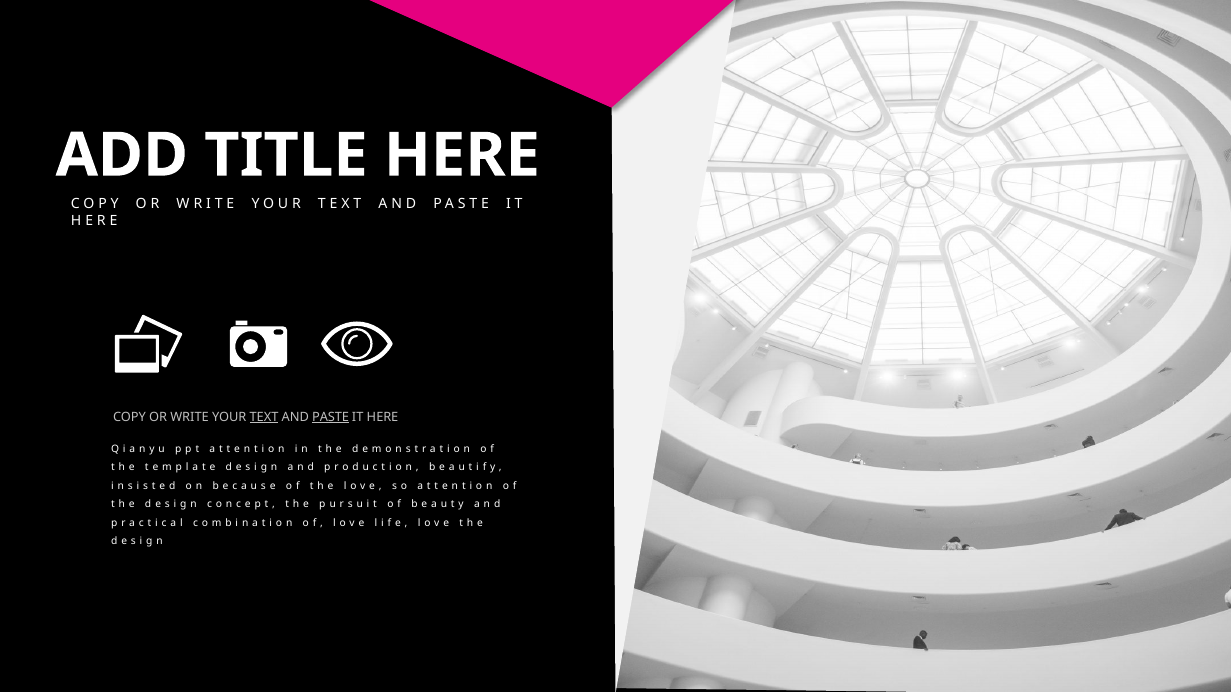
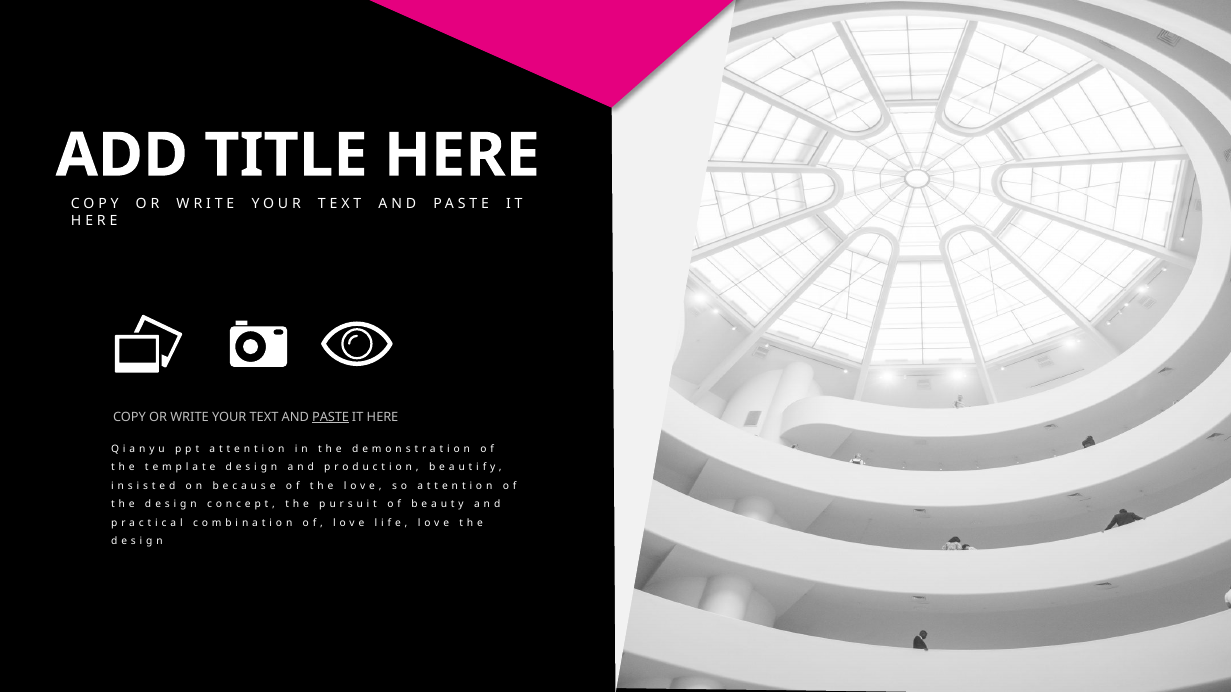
TEXT underline: present -> none (264, 418)
